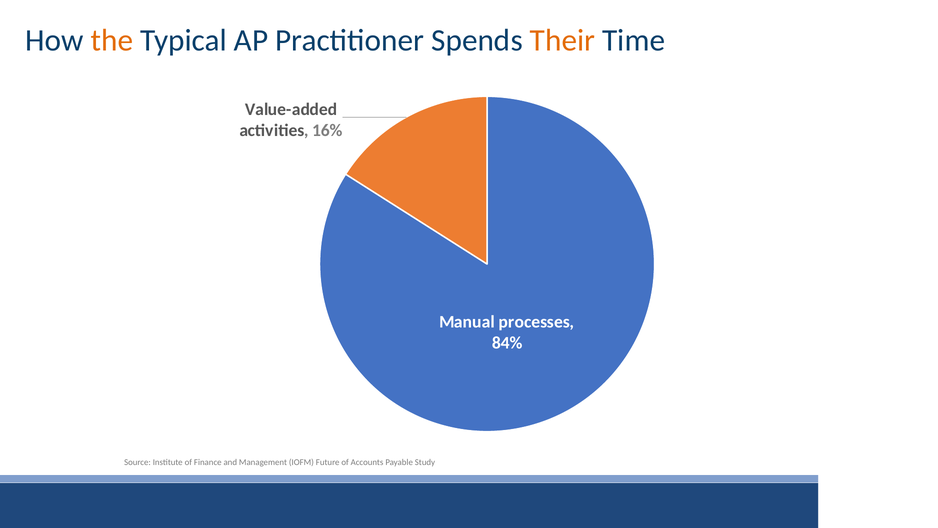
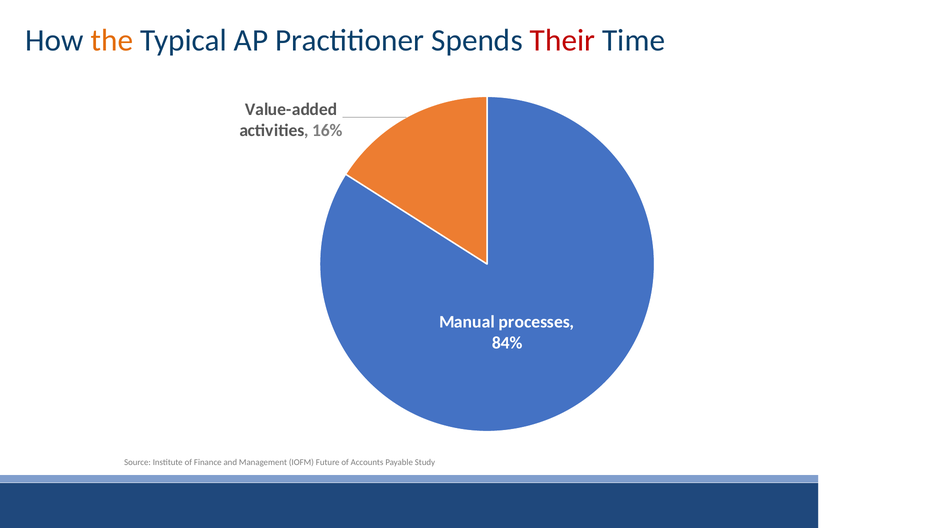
Their colour: orange -> red (562, 41)
